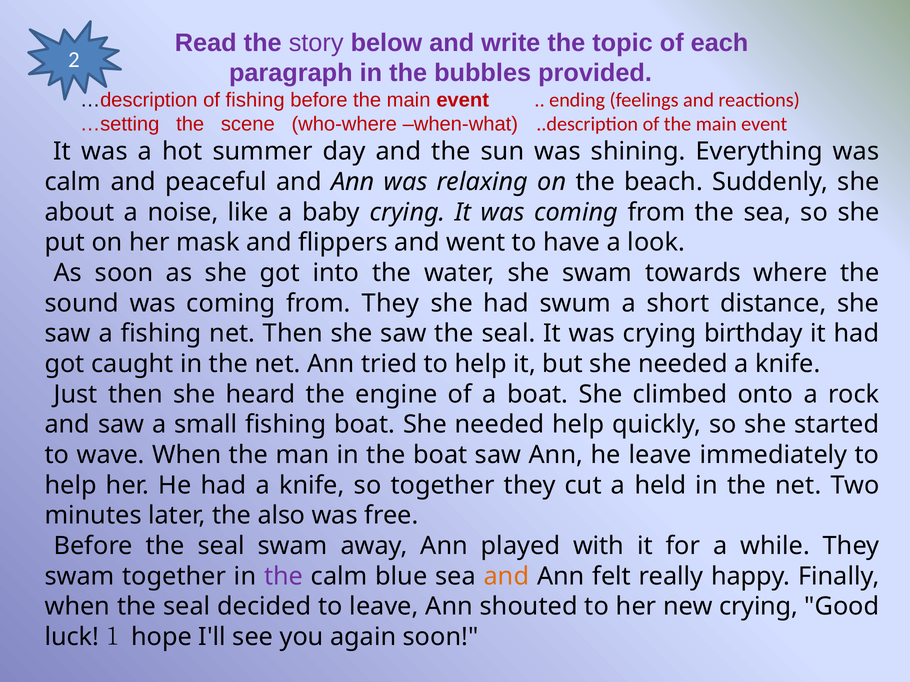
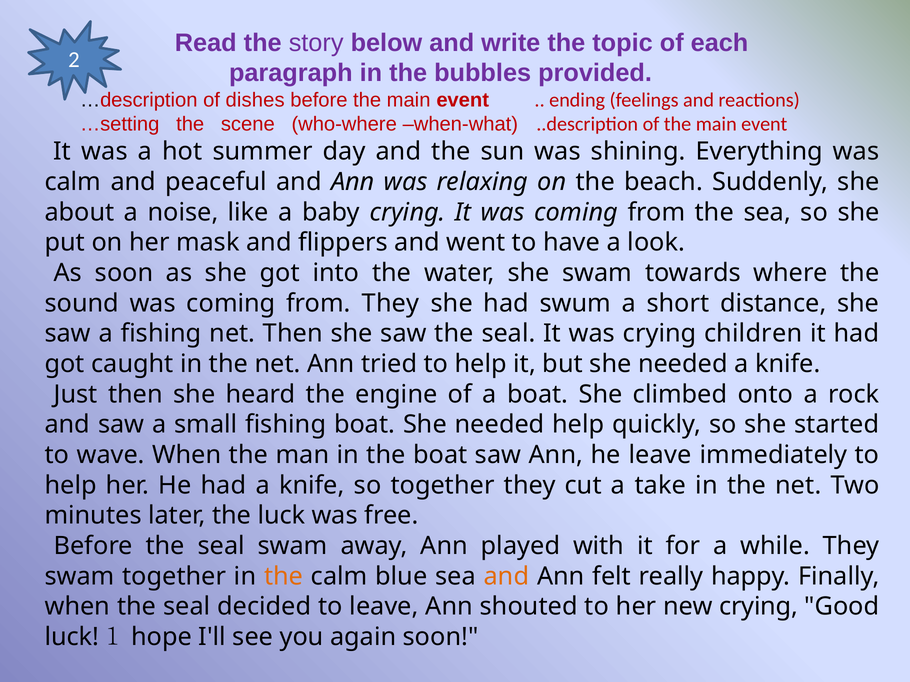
of fishing: fishing -> dishes (255, 100)
birthday: birthday -> children (753, 334)
held: held -> take (660, 486)
the also: also -> luck (282, 516)
the colour: purple -> orange (284, 577)
